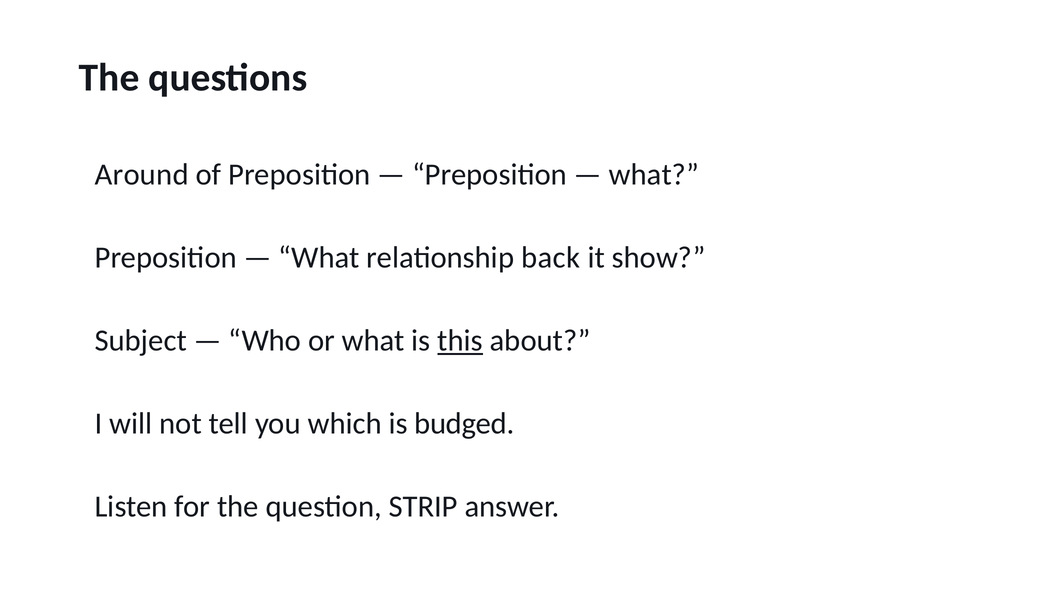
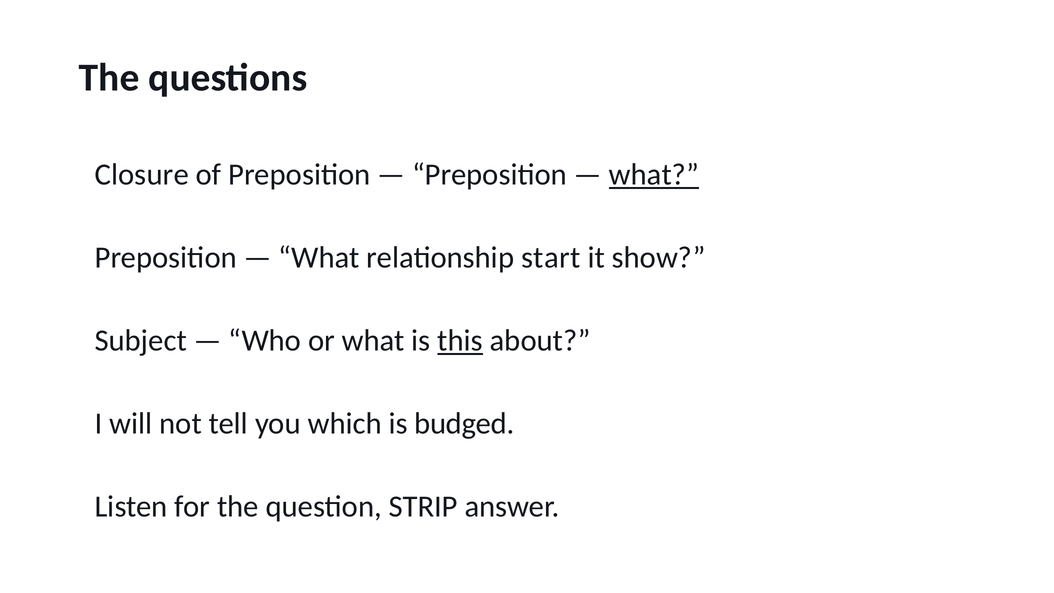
Around: Around -> Closure (142, 175)
what underline: none -> present (654, 175)
back: back -> start (551, 258)
